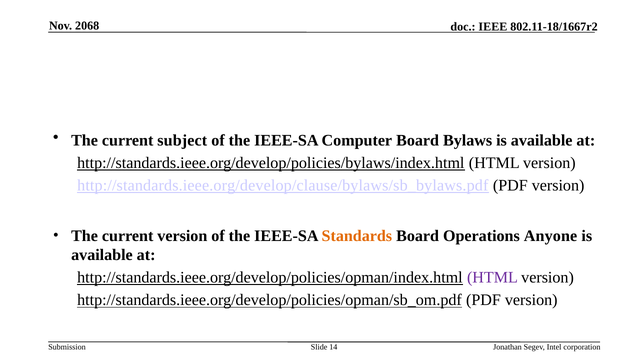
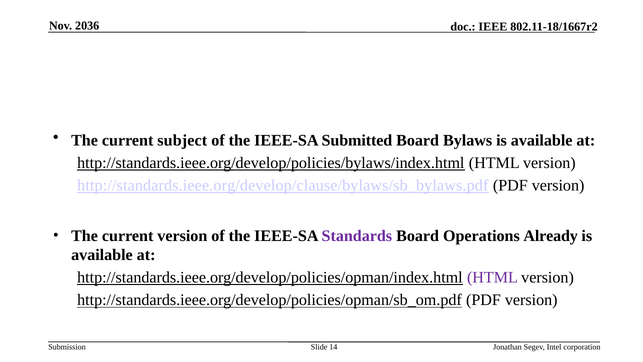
2068: 2068 -> 2036 (87, 26)
Computer: Computer -> Submitted (357, 140)
Standards colour: orange -> purple (357, 236)
Anyone: Anyone -> Already (551, 236)
